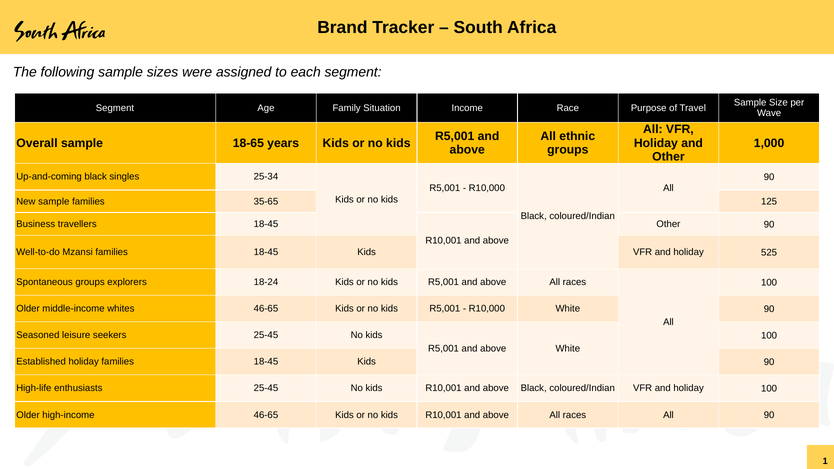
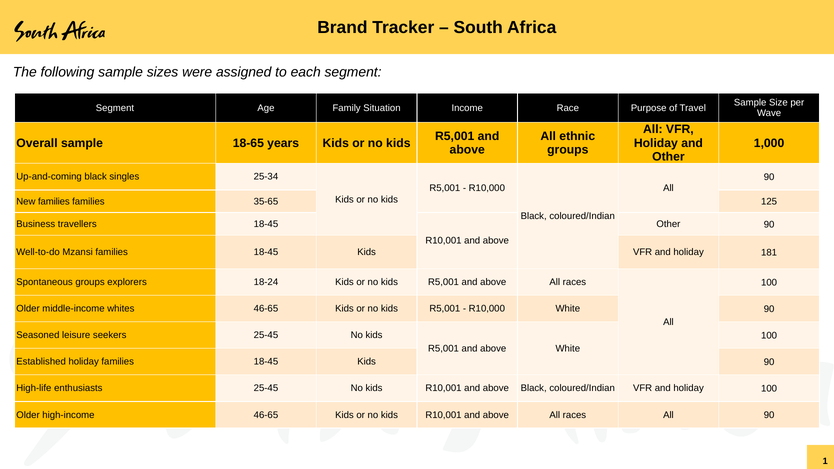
New sample: sample -> families (54, 201)
525: 525 -> 181 (769, 253)
